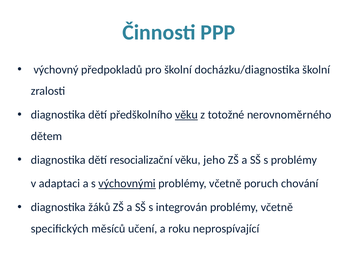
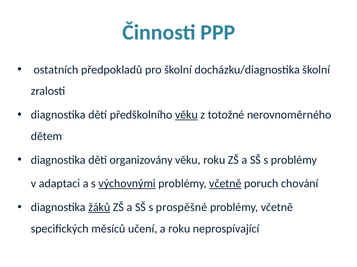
výchovný: výchovný -> ostatních (56, 70)
resocializační: resocializační -> organizovány (141, 160)
věku jeho: jeho -> roku (214, 160)
včetně underline: none -> present (225, 184)
žáků underline: none -> present (99, 208)
integrován: integrován -> prospěšné (182, 208)
